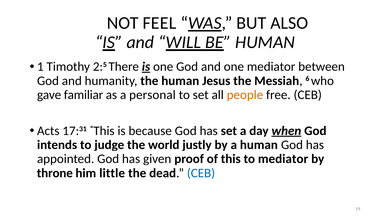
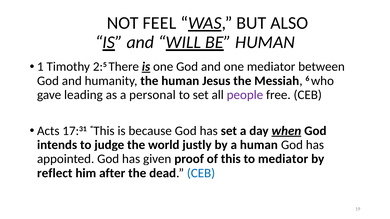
familiar: familiar -> leading (83, 95)
people colour: orange -> purple (245, 95)
throne: throne -> reflect (55, 173)
little: little -> after (112, 173)
